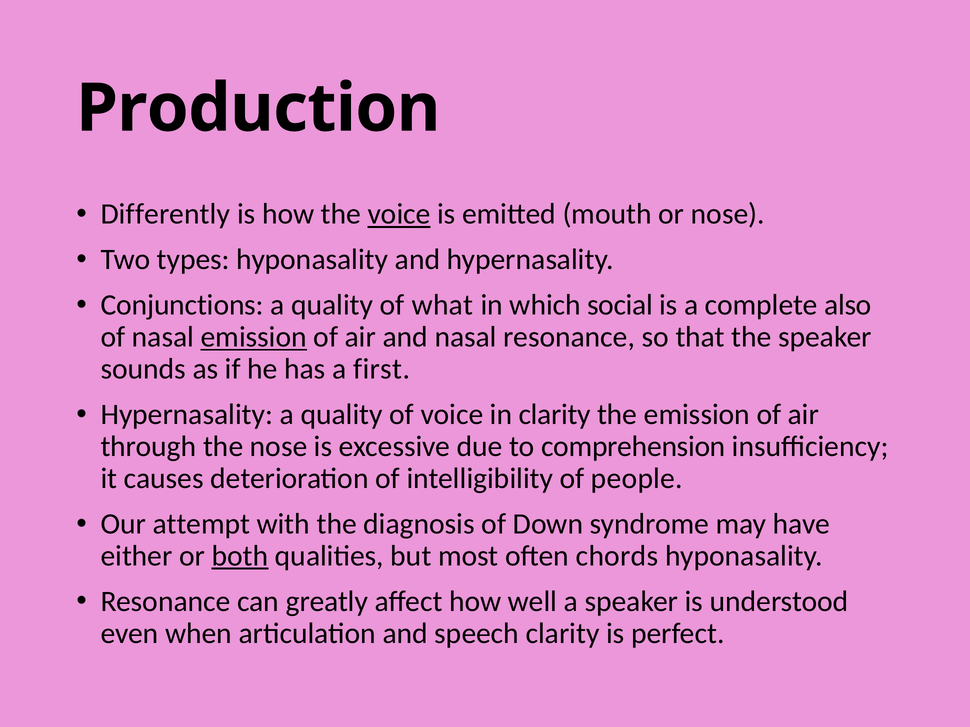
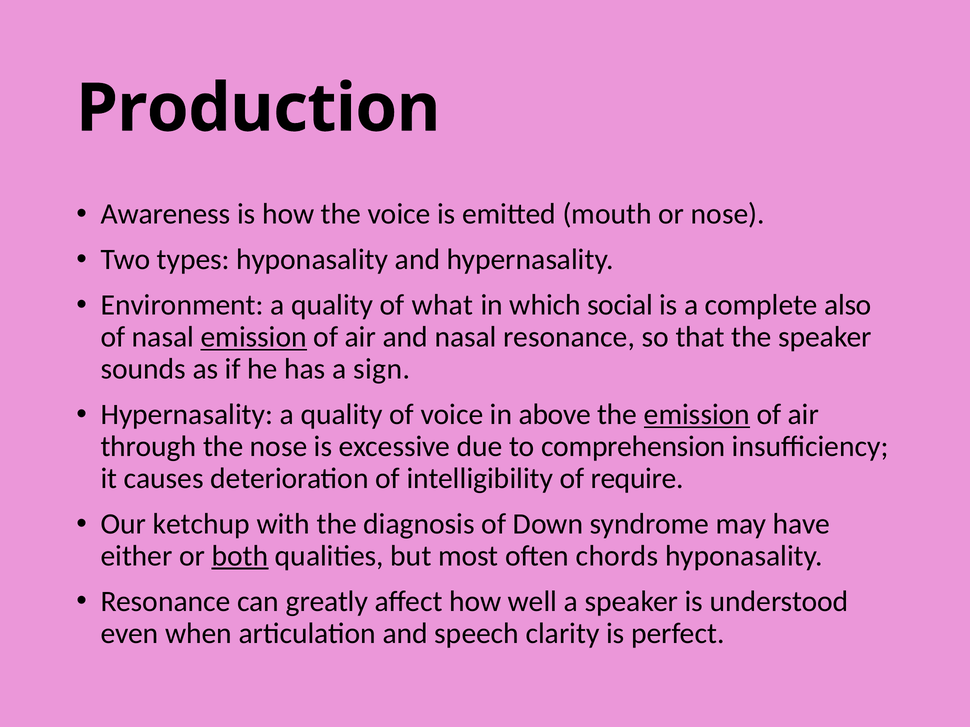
Differently: Differently -> Awareness (166, 214)
voice underline: present -> none (399, 214)
Conjunctions: Conjunctions -> Environment (182, 305)
first: first -> sign (382, 369)
in clarity: clarity -> above (555, 415)
emission underline: none -> present (697, 415)
people: people -> require (637, 479)
attempt: attempt -> ketchup (201, 524)
